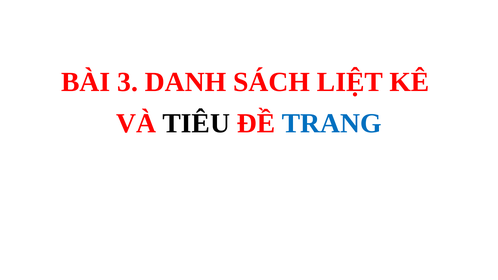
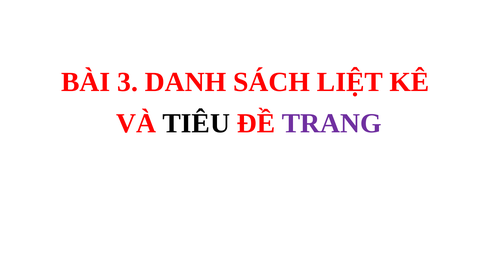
TRANG colour: blue -> purple (332, 123)
